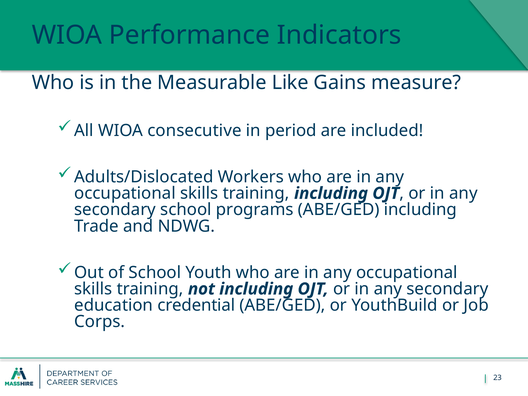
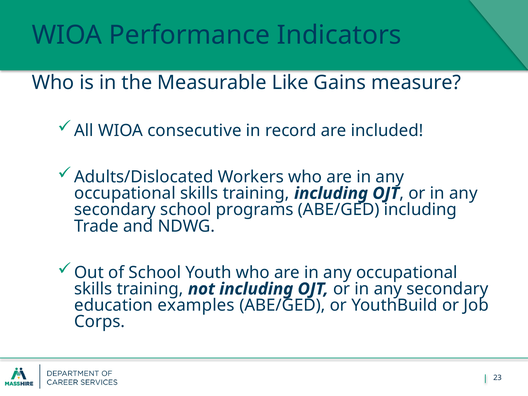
period: period -> record (291, 131)
credential: credential -> examples (196, 305)
